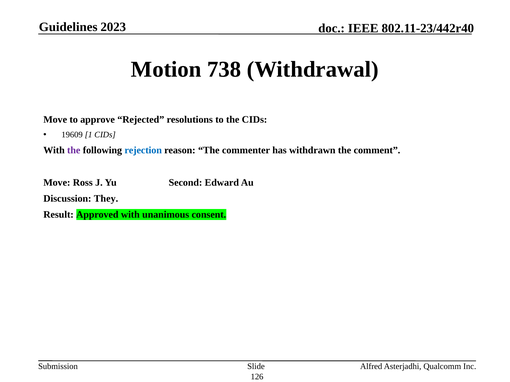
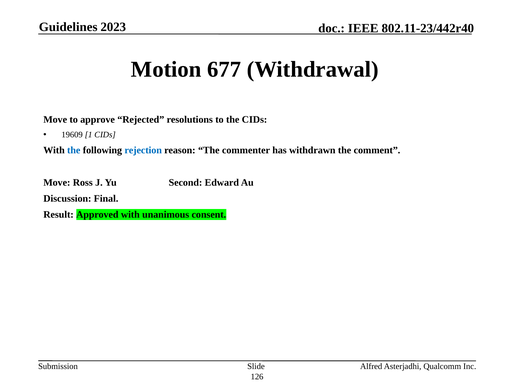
738: 738 -> 677 (224, 70)
the colour: purple -> blue (74, 150)
They: They -> Final (106, 199)
